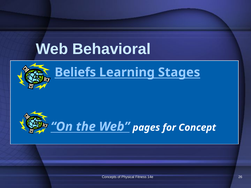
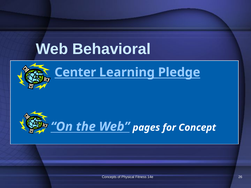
Beliefs: Beliefs -> Center (75, 72)
Stages: Stages -> Pledge (179, 72)
